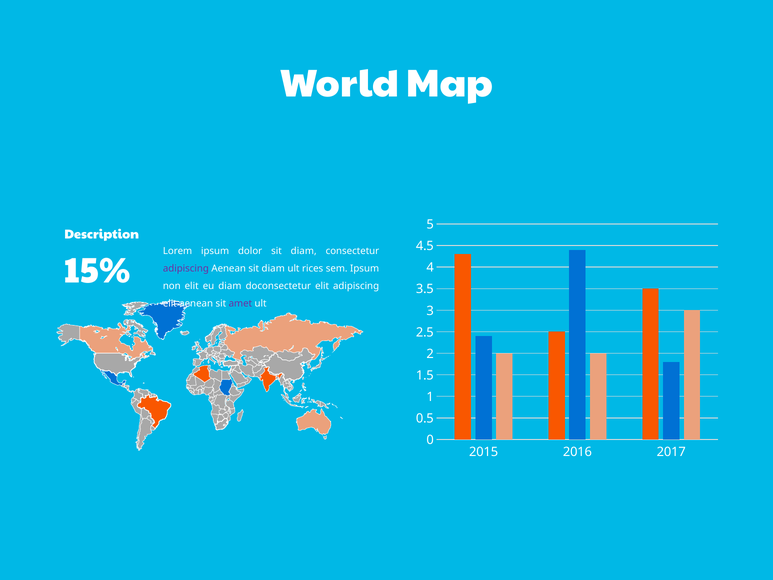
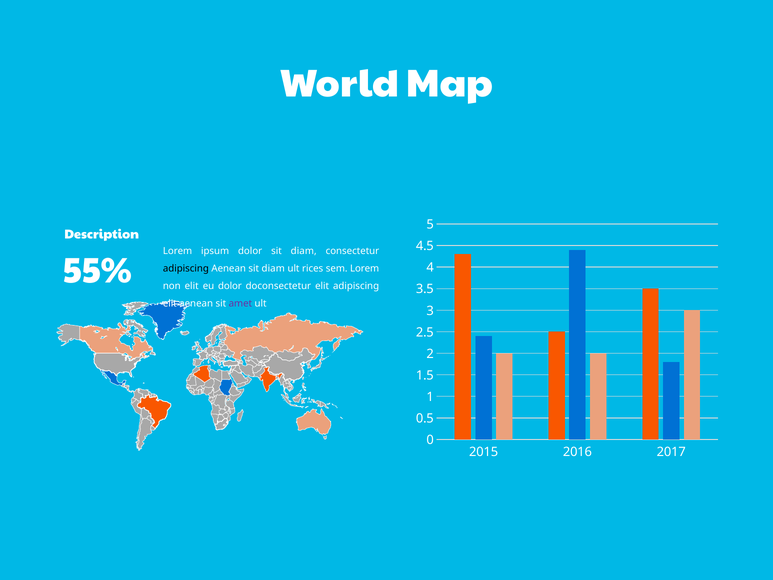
15%: 15% -> 55% (98, 271)
adipiscing colour: purple -> black (186, 269)
sem Ipsum: Ipsum -> Lorem (365, 269)
eu diam: diam -> dolor (230, 286)
